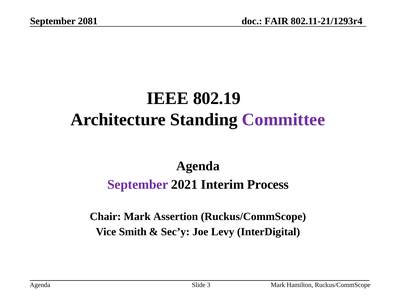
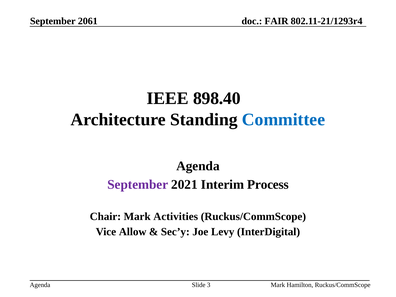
2081: 2081 -> 2061 (88, 21)
802.19: 802.19 -> 898.40 (217, 98)
Committee colour: purple -> blue (284, 120)
Assertion: Assertion -> Activities (176, 216)
Smith: Smith -> Allow (133, 232)
